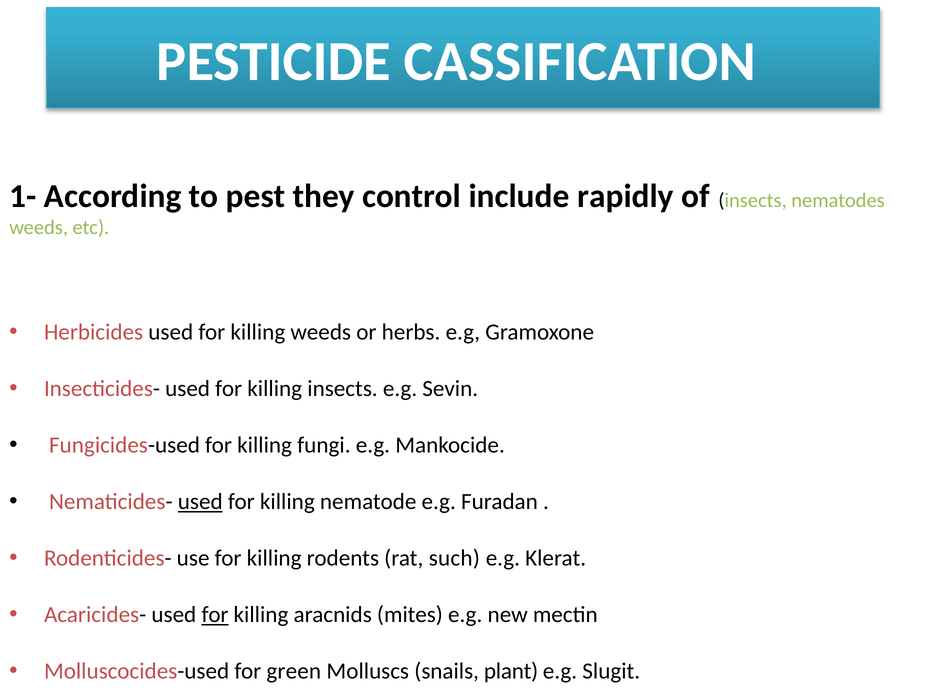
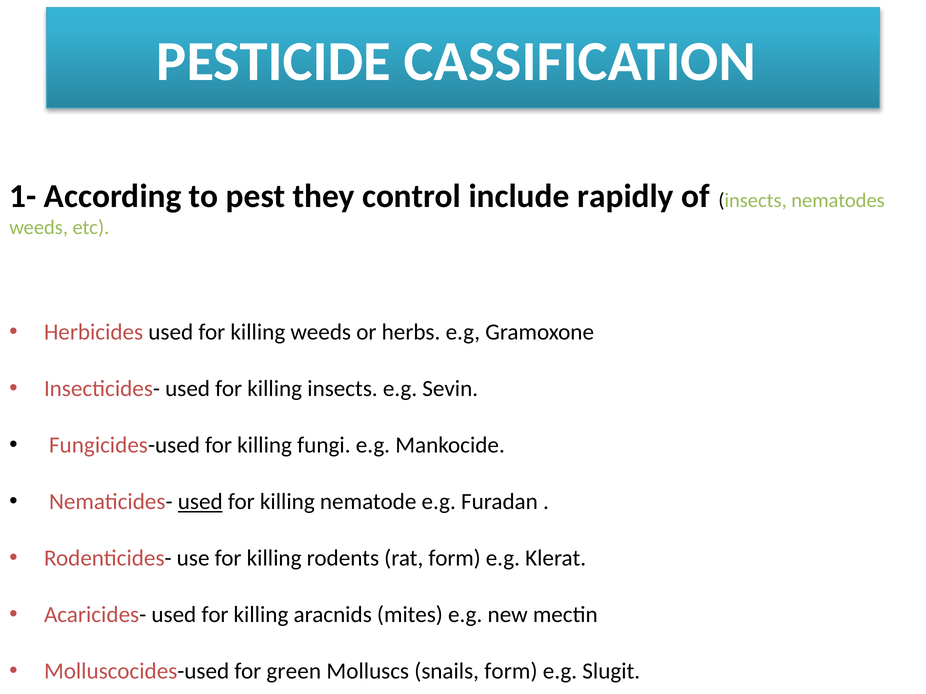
rat such: such -> form (455, 559)
for underline: present -> none (215, 615)
snails plant: plant -> form (511, 672)
